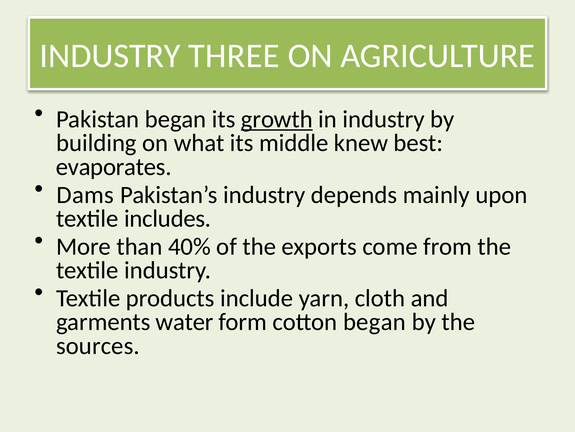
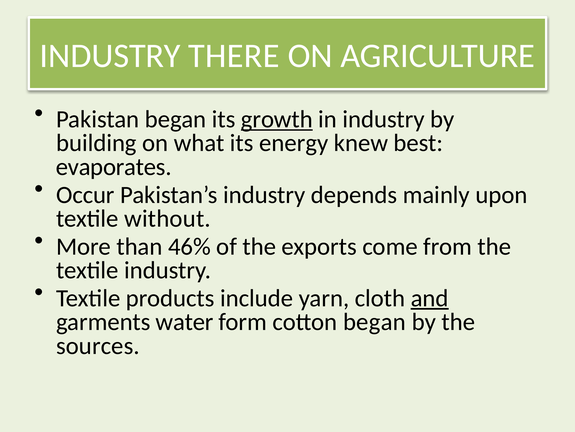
THREE: THREE -> THERE (234, 56)
middle: middle -> energy (294, 143)
Dams: Dams -> Occur (85, 194)
includes: includes -> without (167, 218)
40%: 40% -> 46% (189, 246)
and underline: none -> present (430, 298)
